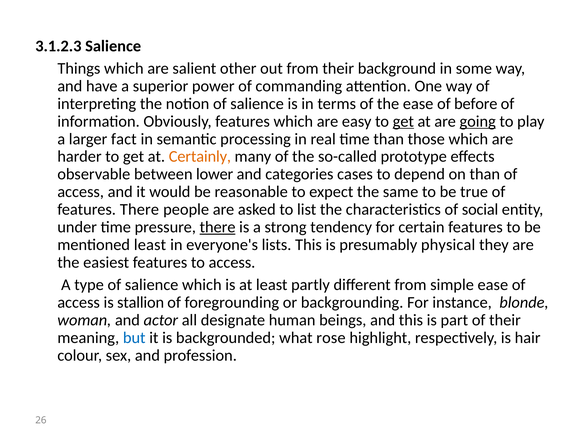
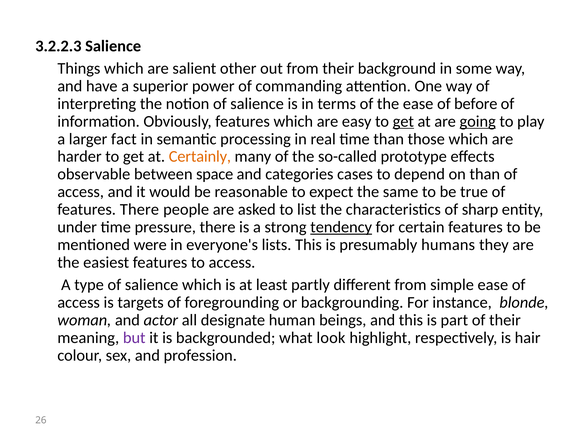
3.1.2.3: 3.1.2.3 -> 3.2.2.3 (58, 46)
lower: lower -> space (215, 174)
social: social -> sharp (480, 210)
there underline: present -> none (218, 227)
tendency underline: none -> present (341, 227)
mentioned least: least -> were (150, 245)
physical: physical -> humans (448, 245)
stallion: stallion -> targets (141, 302)
but colour: blue -> purple (134, 338)
rose: rose -> look (331, 338)
